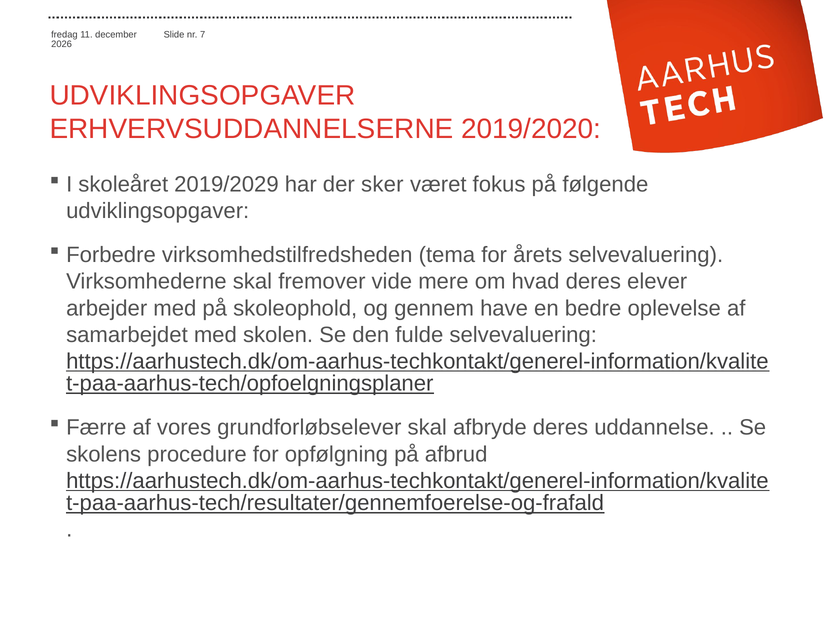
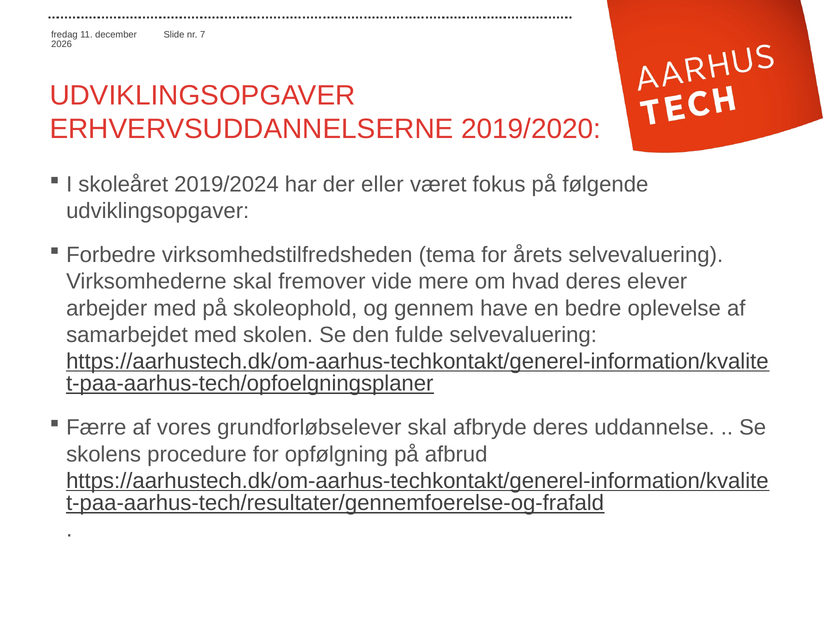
2019/2029: 2019/2029 -> 2019/2024 (226, 184)
sker: sker -> eller (382, 184)
